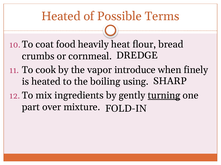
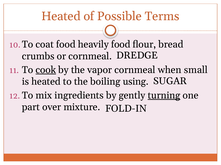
heavily heat: heat -> food (121, 45)
cook underline: none -> present (46, 70)
vapor introduce: introduce -> cornmeal (135, 70)
finely: finely -> small (196, 70)
SHARP: SHARP -> SUGAR (170, 81)
